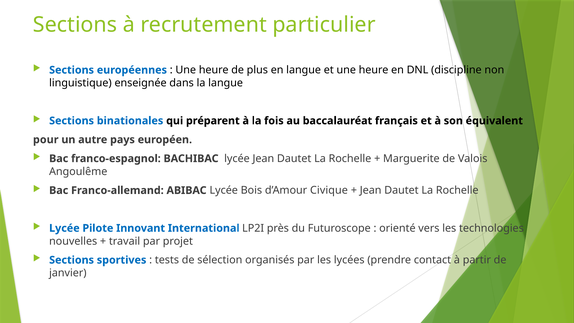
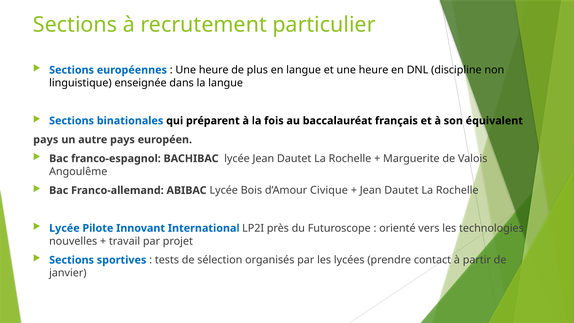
pour: pour -> pays (46, 140)
